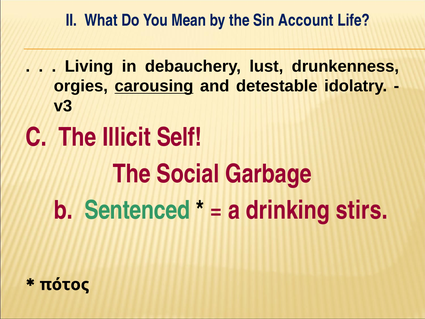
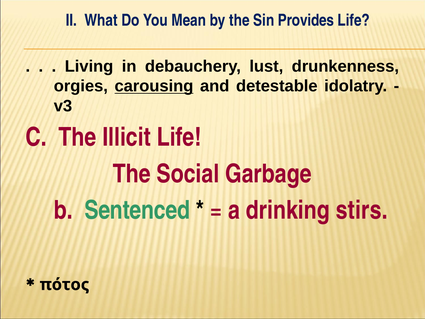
Account: Account -> Provides (306, 20)
Illicit Self: Self -> Life (179, 137)
